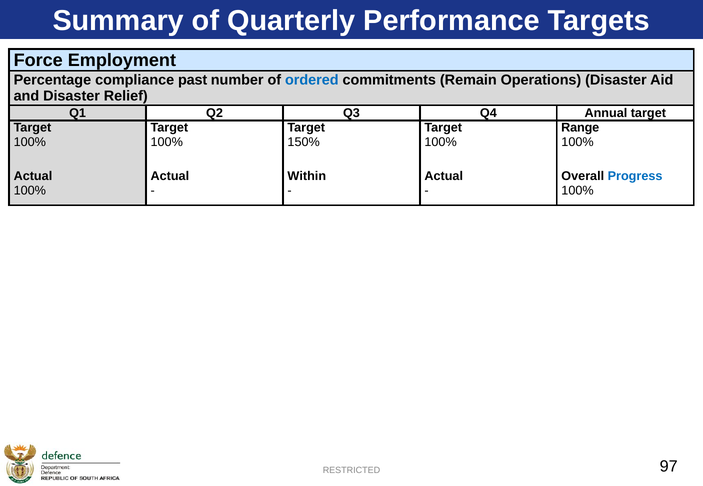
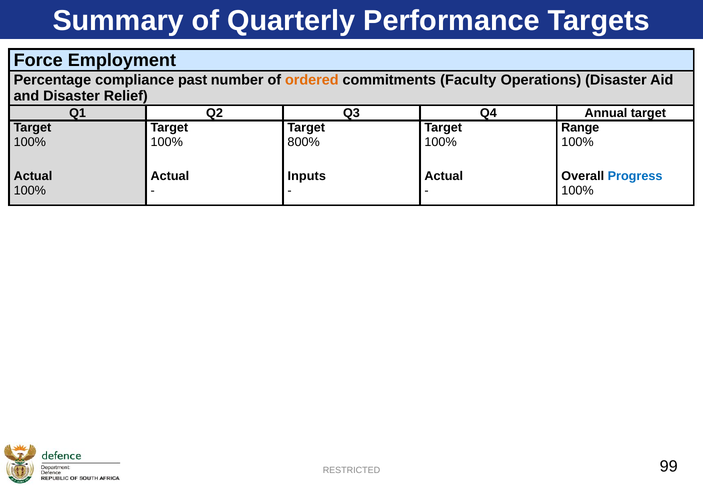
ordered colour: blue -> orange (312, 80)
Remain: Remain -> Faculty (468, 80)
150%: 150% -> 800% (304, 142)
Within: Within -> Inputs (307, 177)
97: 97 -> 99 (669, 467)
